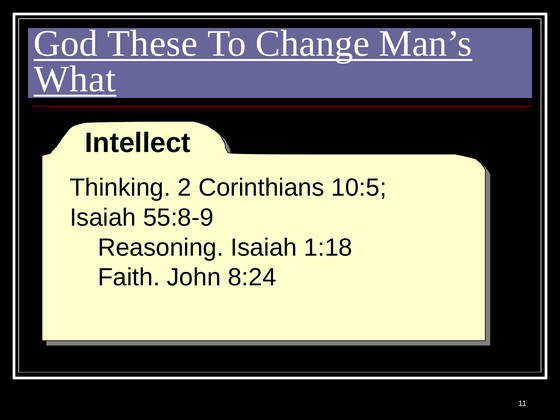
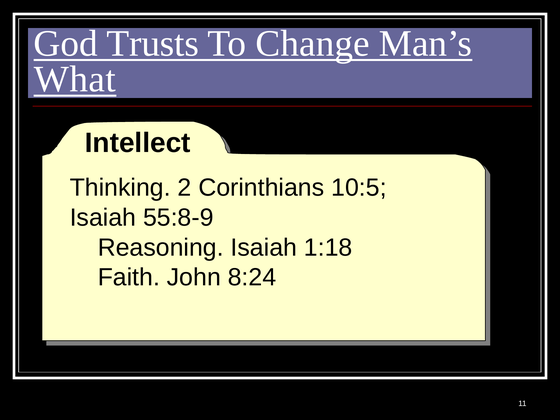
These: These -> Trusts (153, 43)
